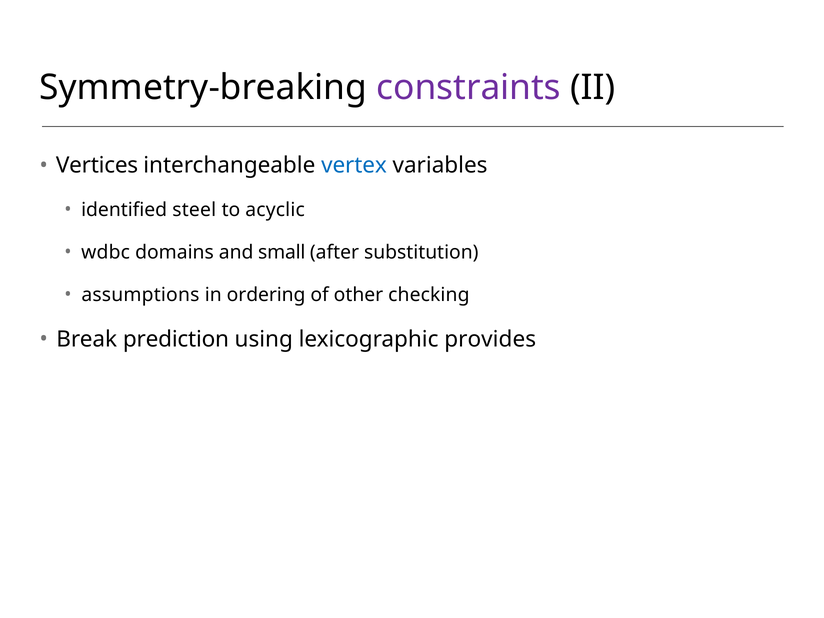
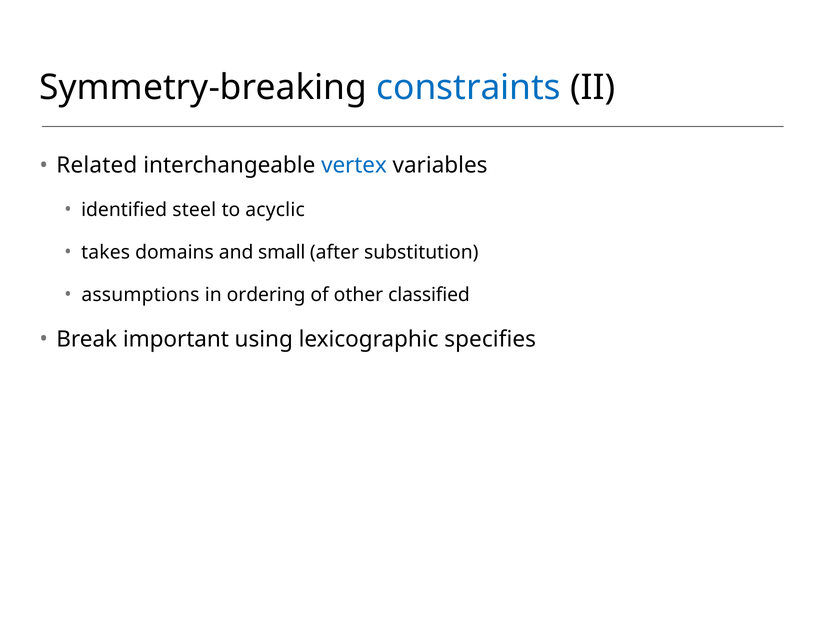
constraints colour: purple -> blue (469, 87)
Vertices: Vertices -> Related (97, 165)
wdbc: wdbc -> takes (106, 252)
checking: checking -> classified (429, 295)
prediction: prediction -> important (176, 339)
provides: provides -> specifies (490, 339)
